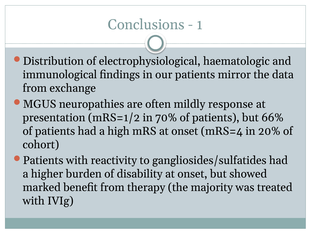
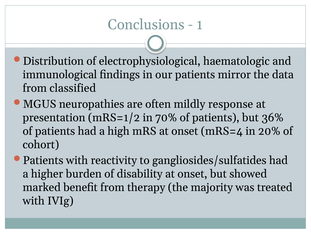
exchange: exchange -> classified (73, 88)
66%: 66% -> 36% (273, 117)
